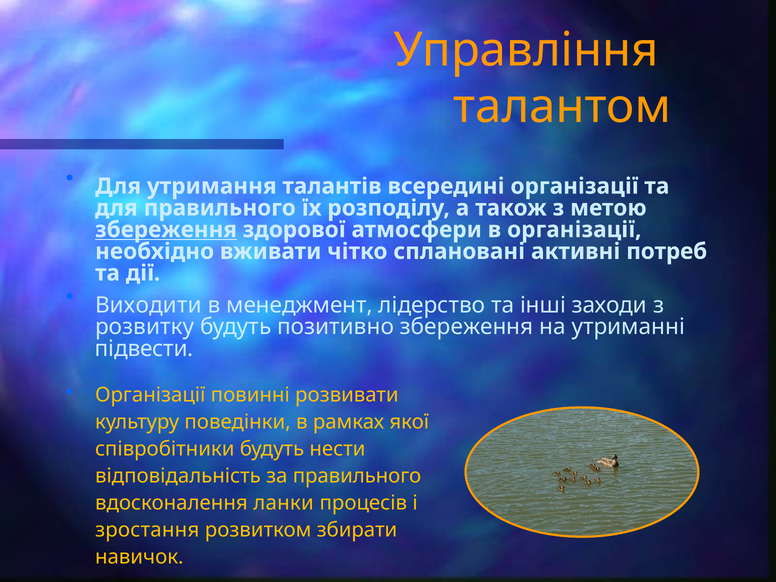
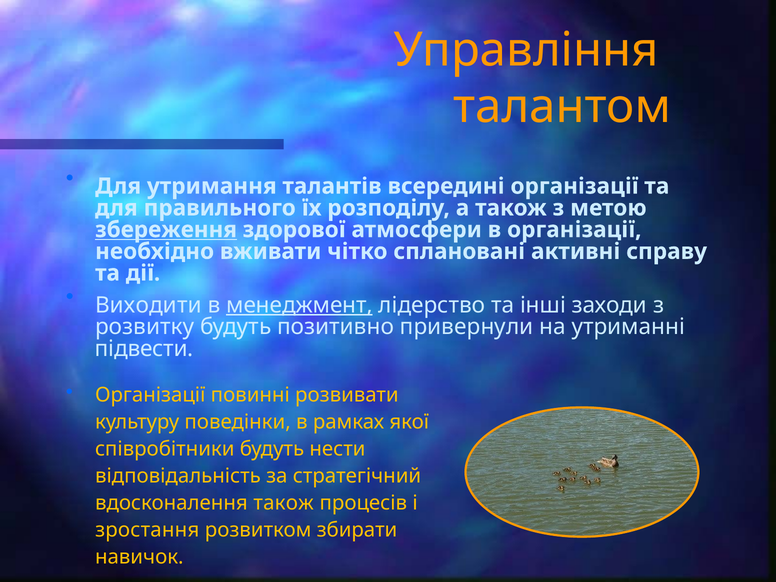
потреб: потреб -> справу (667, 251)
менеджмент underline: none -> present (299, 305)
позитивно збереження: збереження -> привернули (467, 327)
за правильного: правильного -> стратегічний (357, 476)
вдосконалення ланки: ланки -> також (284, 503)
